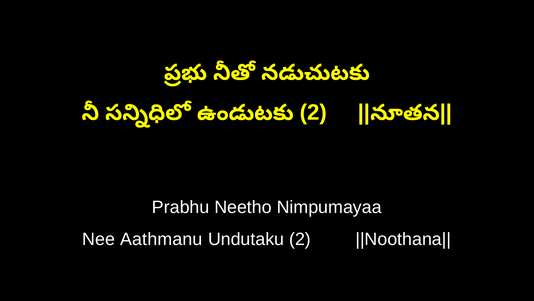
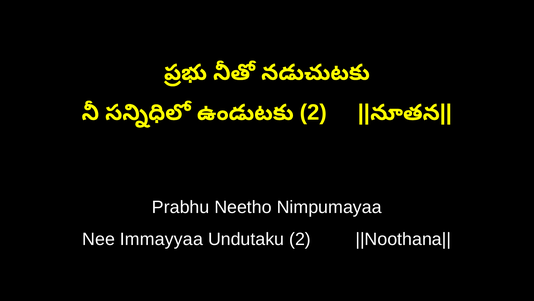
Aathmanu: Aathmanu -> Immayyaa (161, 239)
